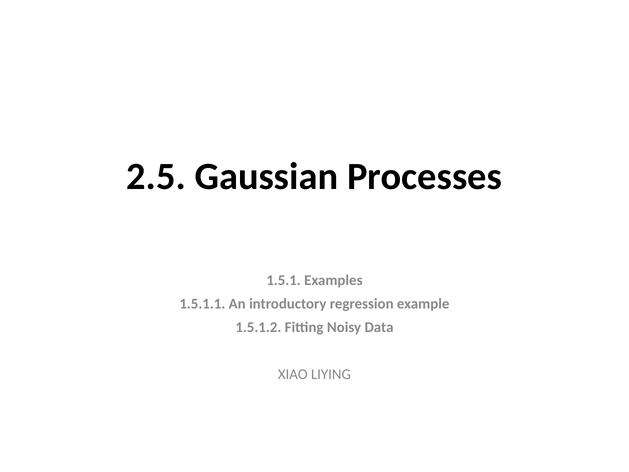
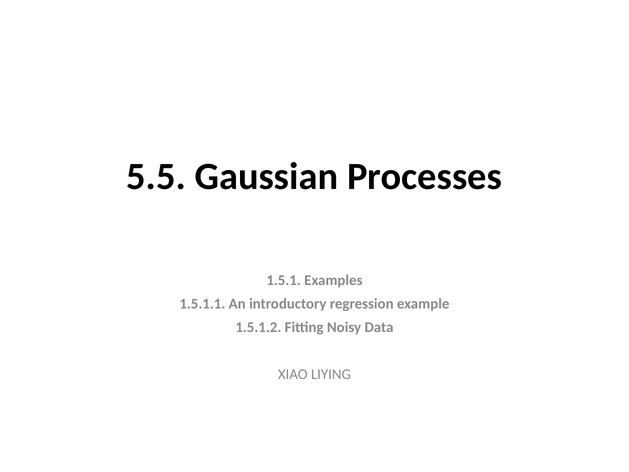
2.5: 2.5 -> 5.5 (156, 177)
